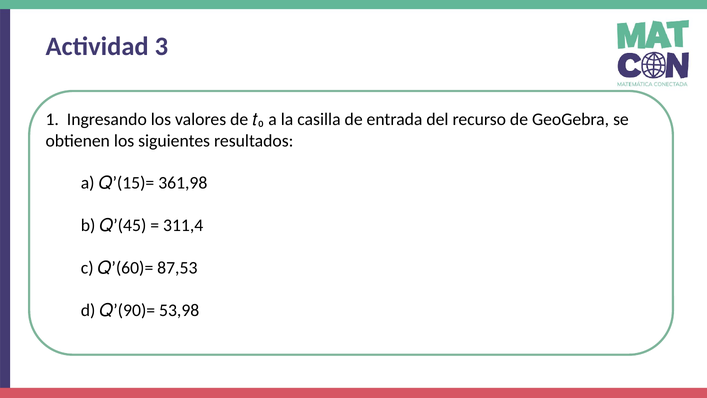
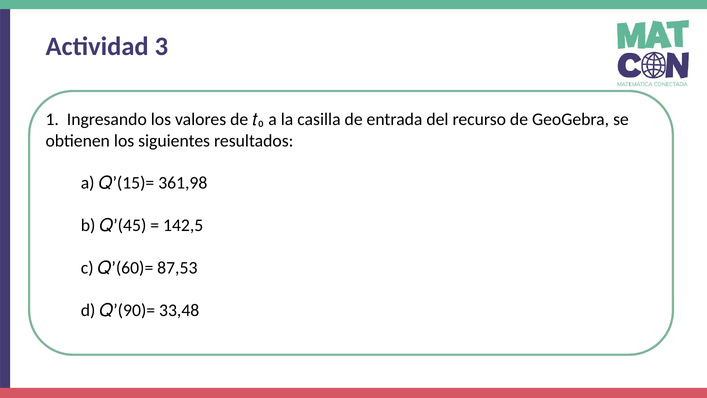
311,4: 311,4 -> 142,5 (183, 225)
53,98: 53,98 -> 33,48 (179, 310)
